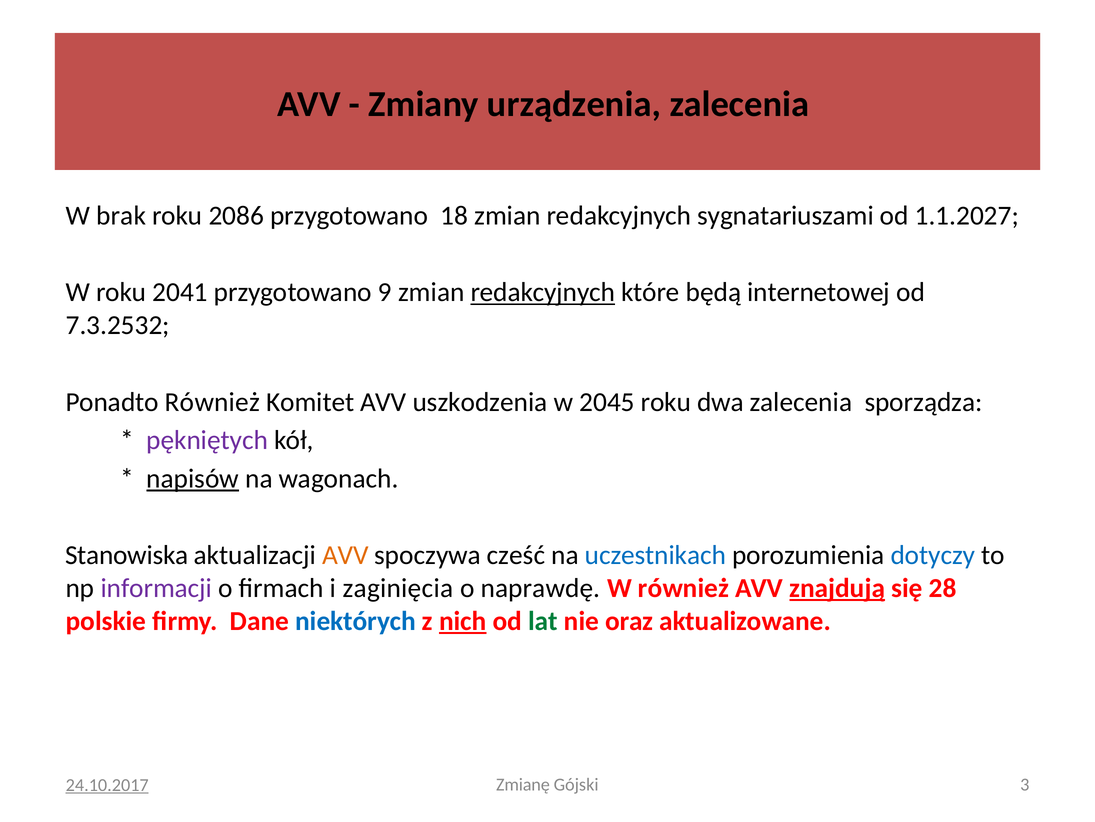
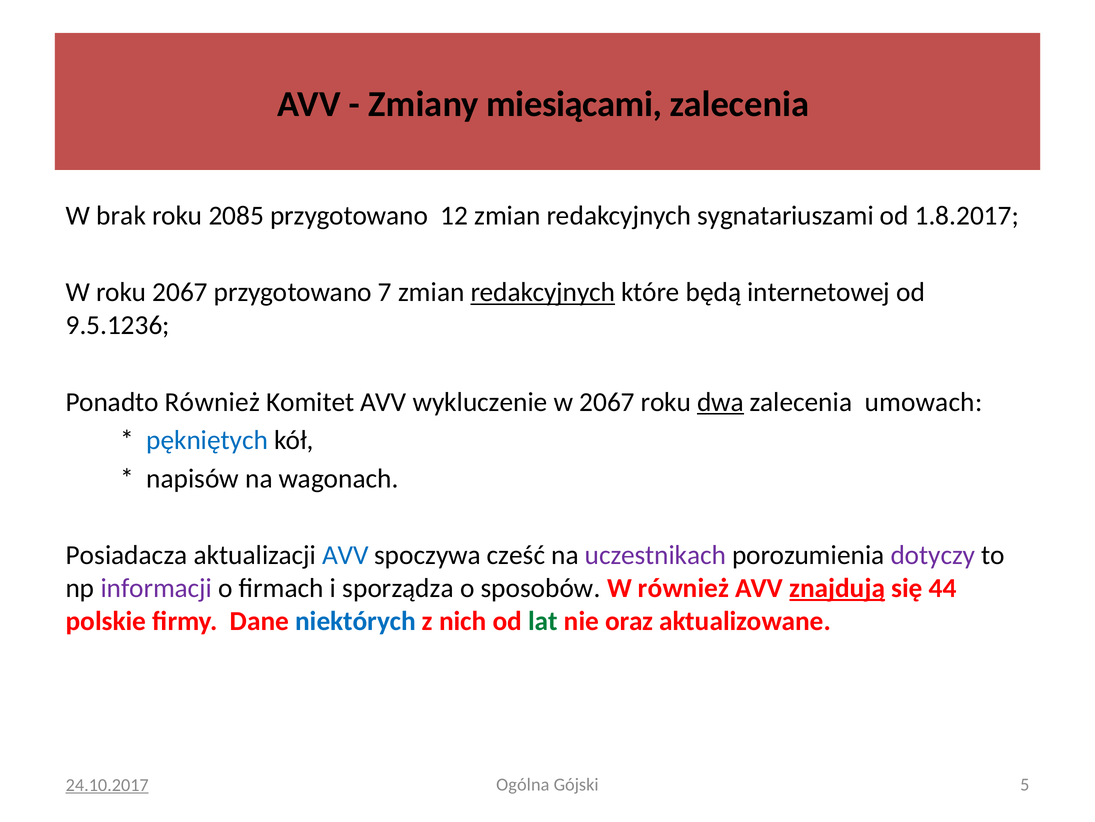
urządzenia: urządzenia -> miesiącami (574, 104)
2086: 2086 -> 2085 (236, 215)
18: 18 -> 12 (454, 215)
1.1.2027: 1.1.2027 -> 1.8.2017 (967, 215)
roku 2041: 2041 -> 2067 (180, 292)
9: 9 -> 7 (385, 292)
7.3.2532: 7.3.2532 -> 9.5.1236 (118, 325)
uszkodzenia: uszkodzenia -> wykluczenie (480, 402)
w 2045: 2045 -> 2067 (607, 402)
dwa underline: none -> present (720, 402)
sporządza: sporządza -> umowach (923, 402)
pękniętych colour: purple -> blue (207, 440)
napisów underline: present -> none (193, 478)
Stanowiska: Stanowiska -> Posiadacza (127, 555)
AVV colour: orange -> blue (345, 555)
uczestnikach colour: blue -> purple (655, 555)
dotyczy colour: blue -> purple (933, 555)
zaginięcia: zaginięcia -> sporządza (398, 588)
naprawdę: naprawdę -> sposobów (541, 588)
28: 28 -> 44 (943, 588)
nich underline: present -> none (463, 621)
Zmianę: Zmianę -> Ogólna (523, 784)
3: 3 -> 5 (1025, 784)
